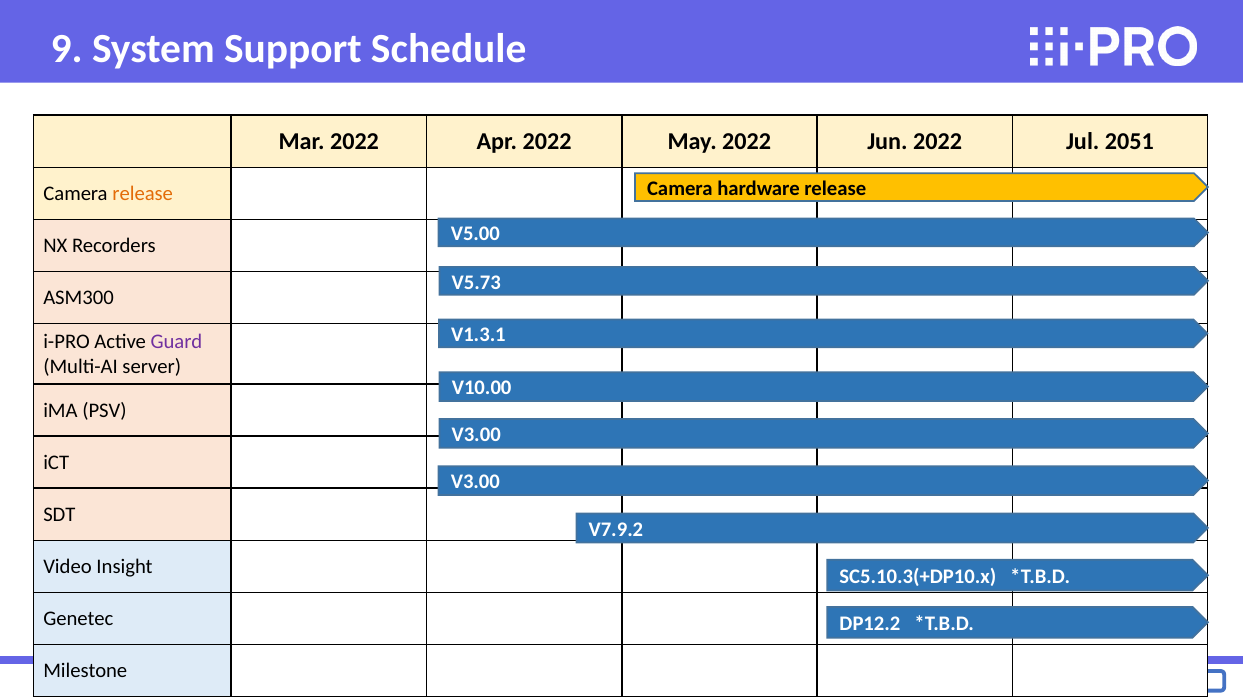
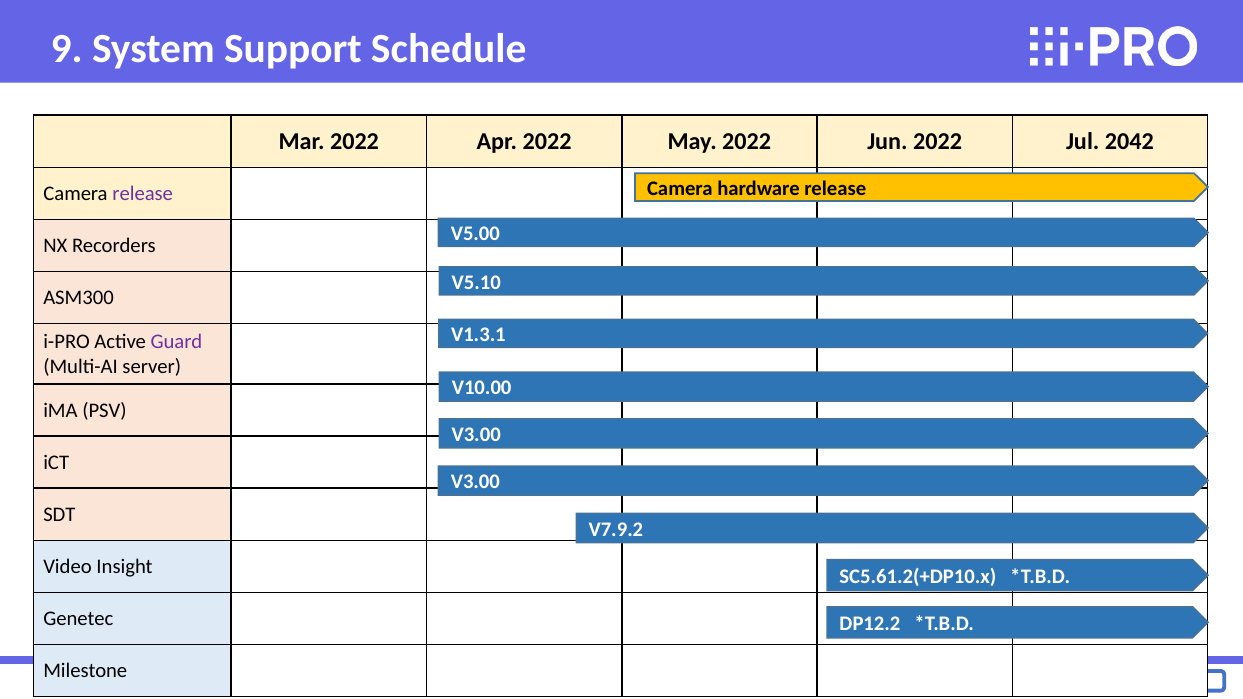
2051: 2051 -> 2042 (1129, 142)
release colour: orange -> purple (143, 194)
V5.73: V5.73 -> V5.10 (476, 282)
SC5.10.3(+DP10.x: SC5.10.3(+DP10.x -> SC5.61.2(+DP10.x (918, 577)
